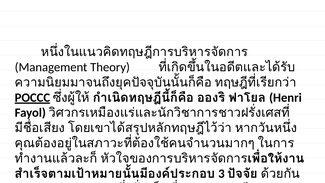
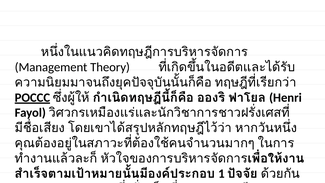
3: 3 -> 1 (221, 173)
